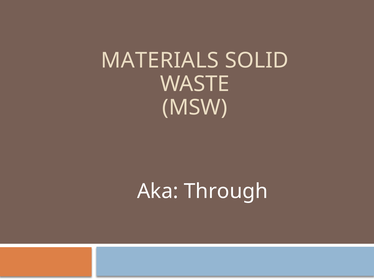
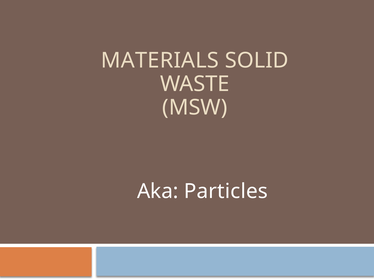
Through: Through -> Particles (226, 192)
